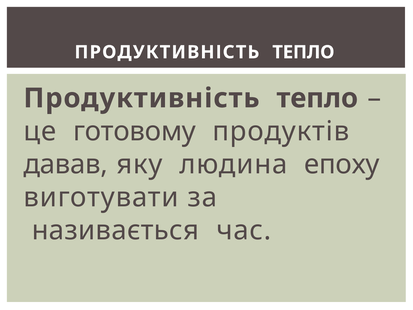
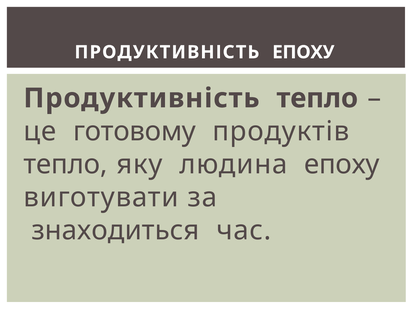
ТЕПЛО: ТЕПЛО -> ЕПОХУ (303, 52)
давав: давав -> тепло (66, 164)
називається: називається -> знаходиться (115, 230)
